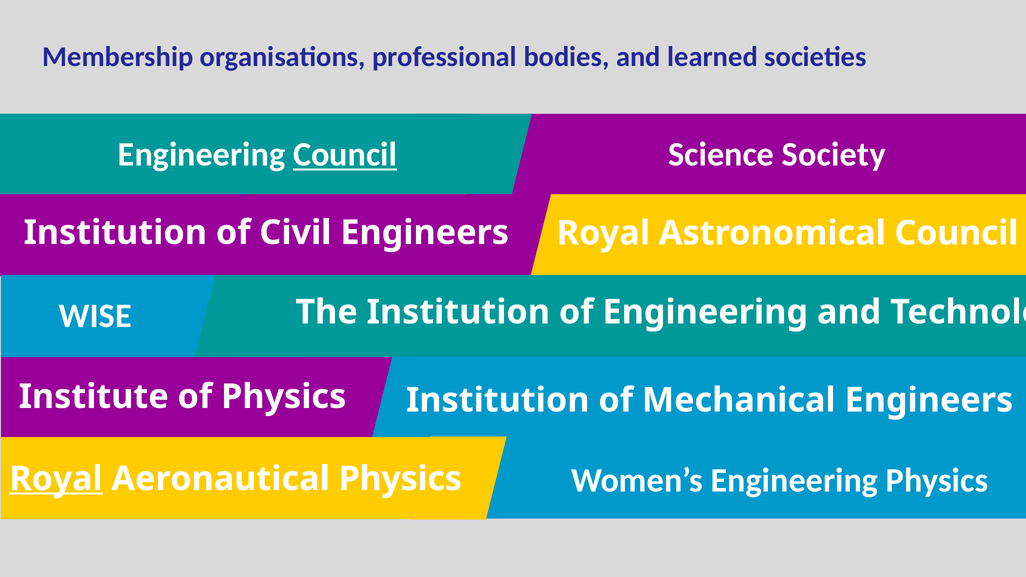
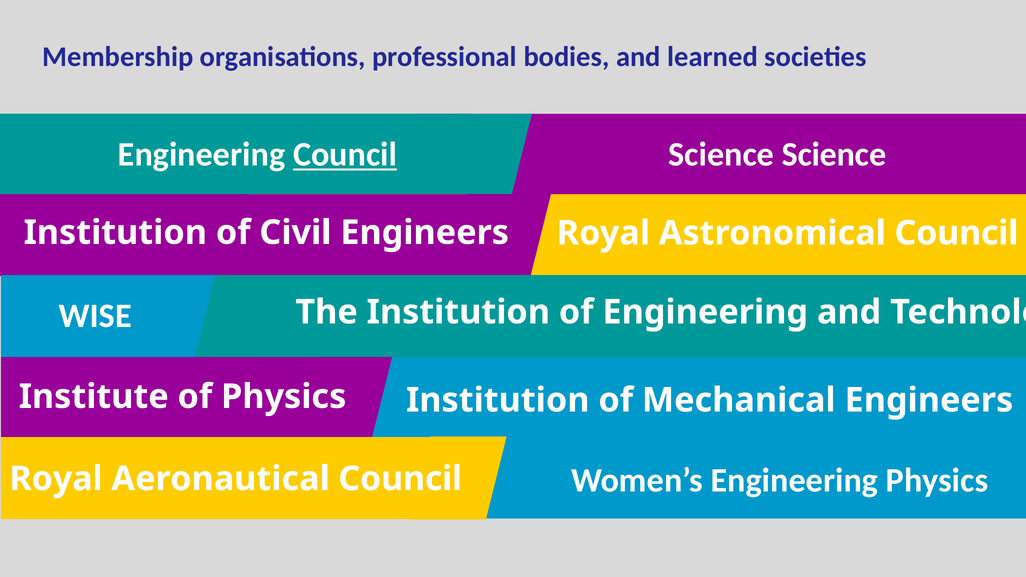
Science Society: Society -> Science (834, 155)
Royal underline: present -> none (56, 479)
Aeronautical Physics: Physics -> Council (400, 479)
